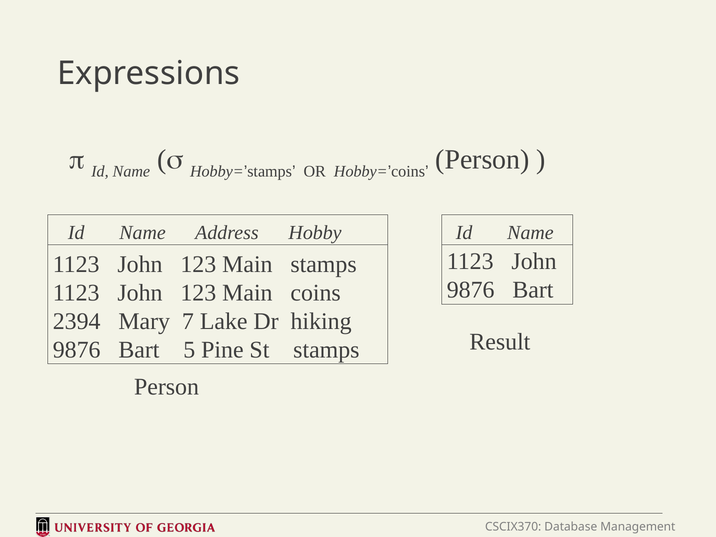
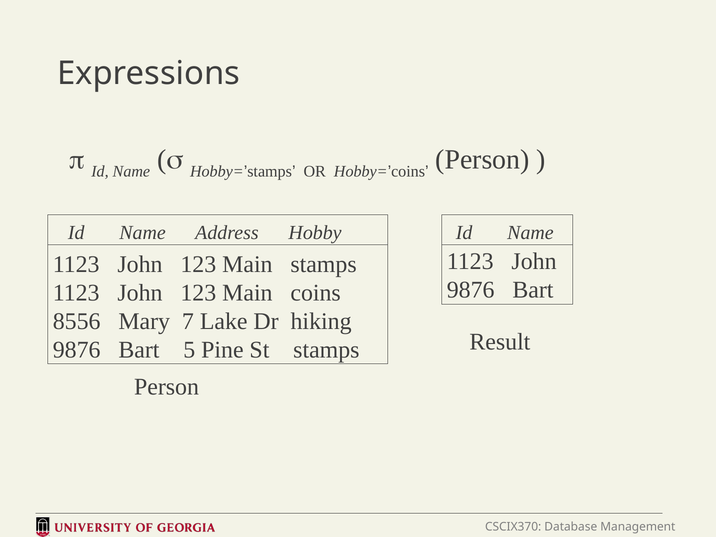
2394: 2394 -> 8556 (77, 321)
